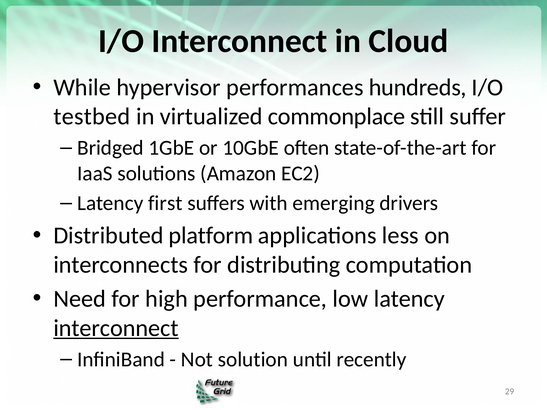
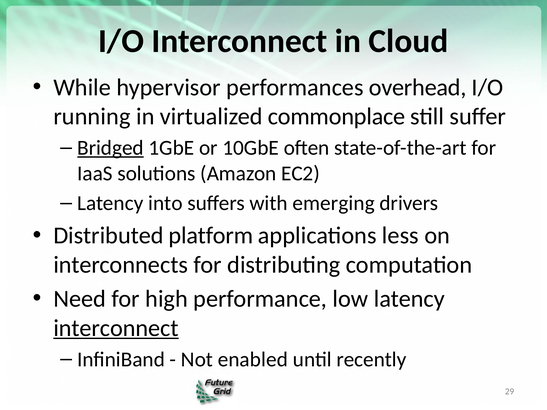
hundreds: hundreds -> overhead (418, 87)
testbed: testbed -> running (92, 117)
Bridged underline: none -> present (111, 148)
first: first -> into (165, 203)
solution: solution -> enabled (253, 360)
